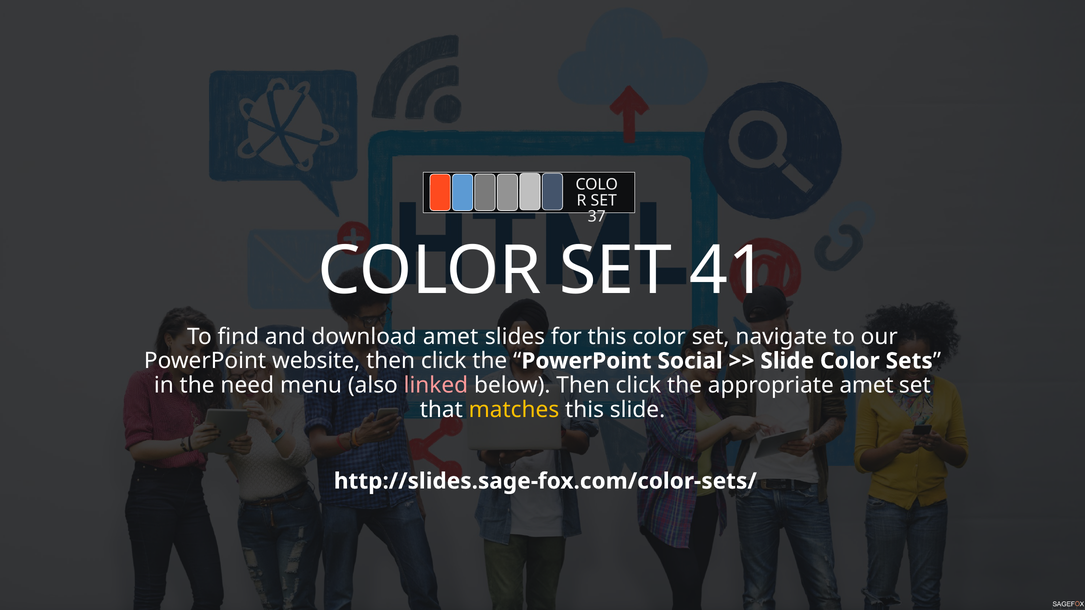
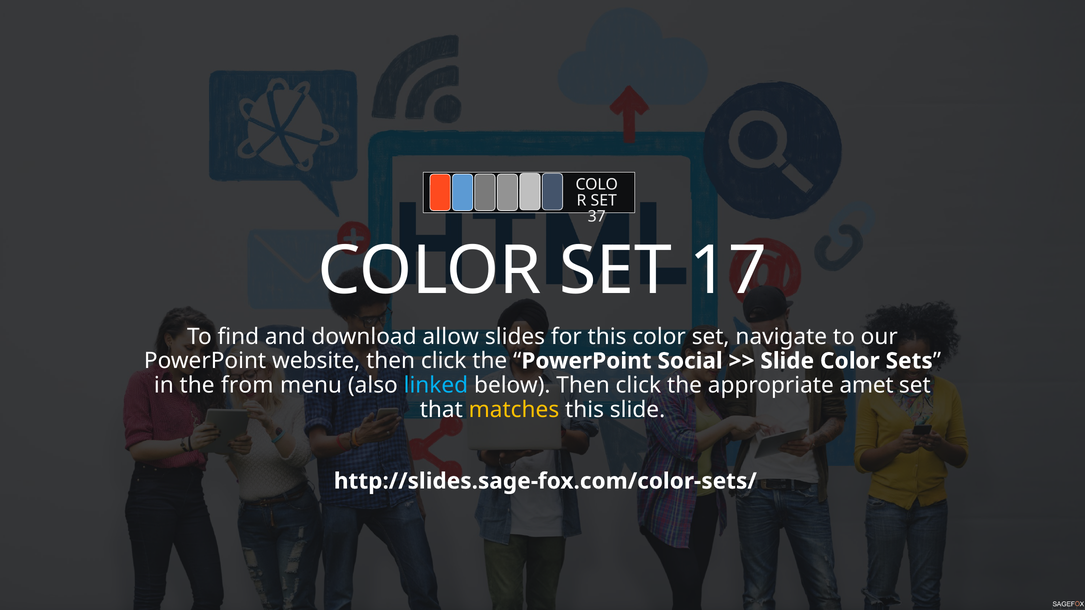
41: 41 -> 17 (728, 271)
download amet: amet -> allow (451, 337)
need: need -> from (247, 386)
linked colour: pink -> light blue (436, 386)
